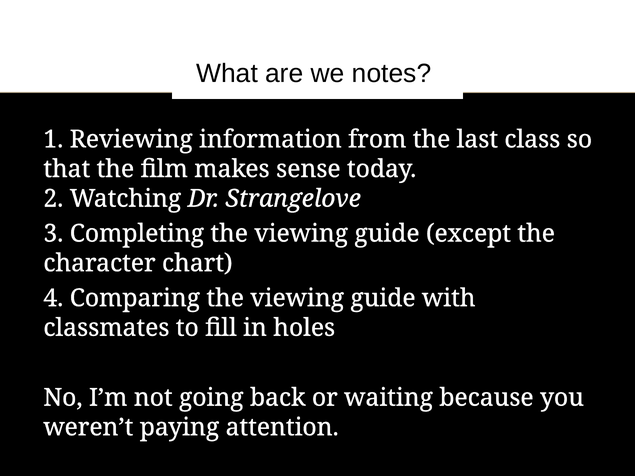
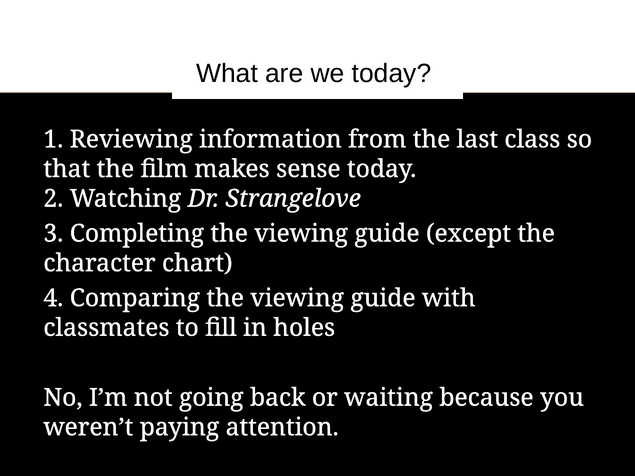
we notes: notes -> today (392, 74)
